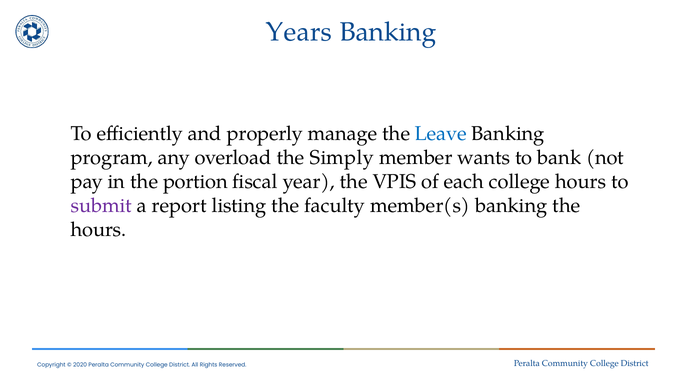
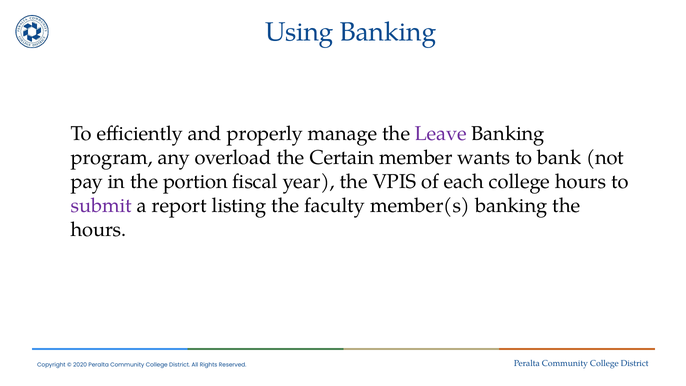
Years: Years -> Using (299, 32)
Leave colour: blue -> purple (441, 134)
Simply: Simply -> Certain (342, 158)
